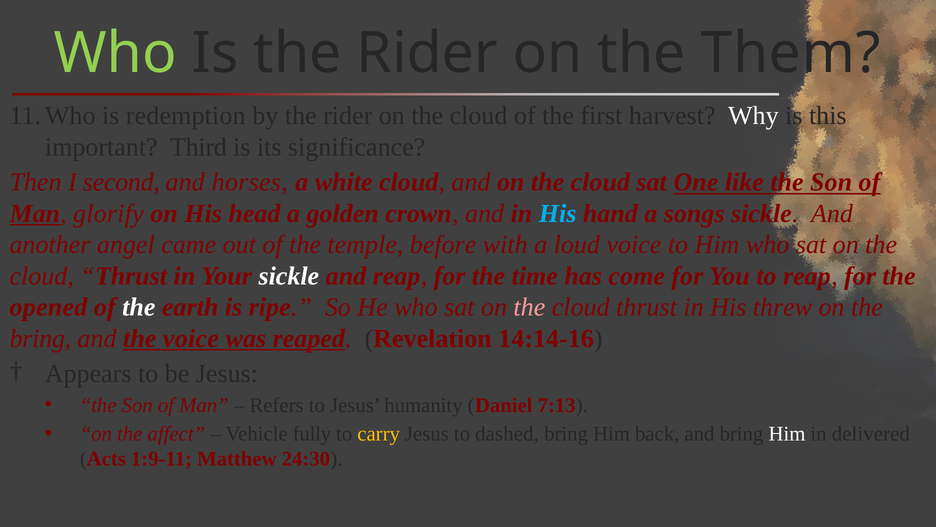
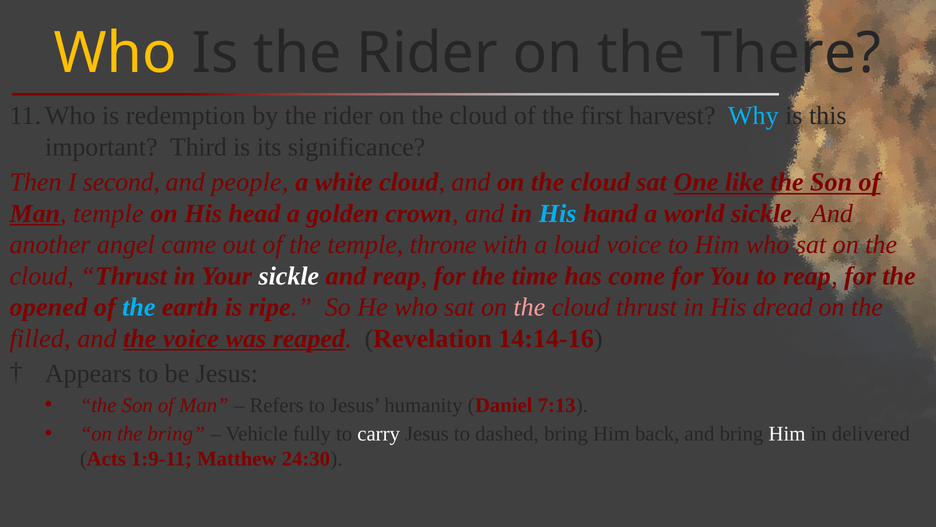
Who colour: light green -> yellow (115, 53)
Them: Them -> There (791, 53)
Why colour: white -> light blue (753, 116)
horses: horses -> people (250, 182)
Man glorify: glorify -> temple (108, 213)
songs: songs -> world (694, 213)
before: before -> throne (443, 244)
the colour: white -> light blue (139, 307)
threw: threw -> dread (783, 307)
bring: bring -> filled (40, 338)
the affect: affect -> bring (176, 434)
carry colour: yellow -> white (379, 434)
